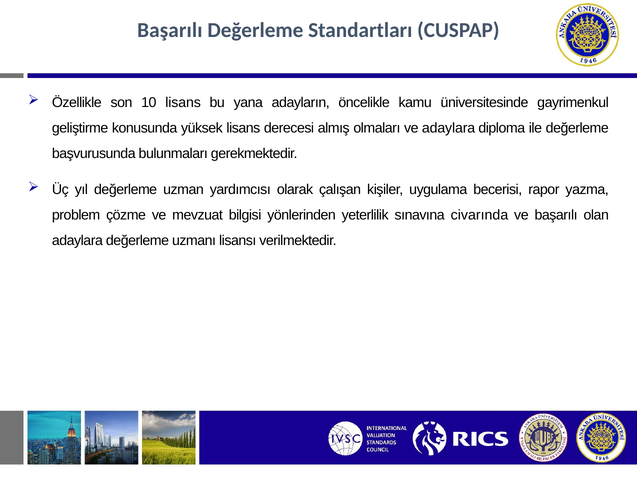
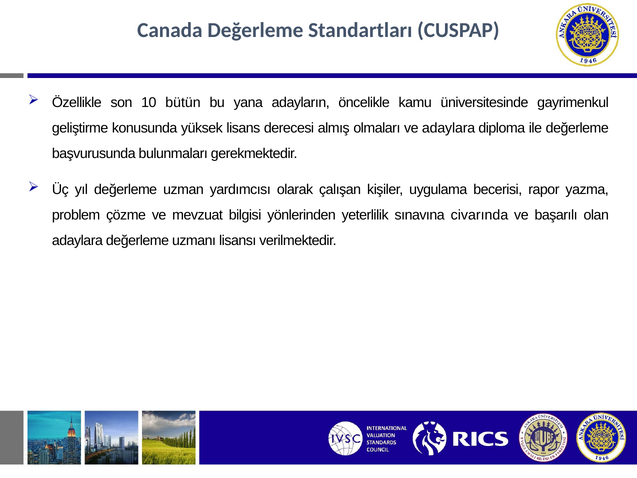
Başarılı: Başarılı -> Canada (170, 30)
10 lisans: lisans -> bütün (183, 102)
